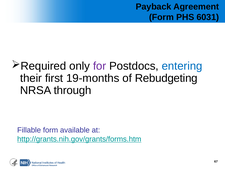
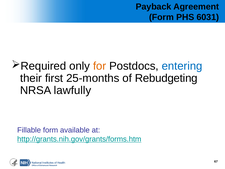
for colour: purple -> orange (100, 66)
19-months: 19-months -> 25-months (93, 78)
through: through -> lawfully (72, 90)
